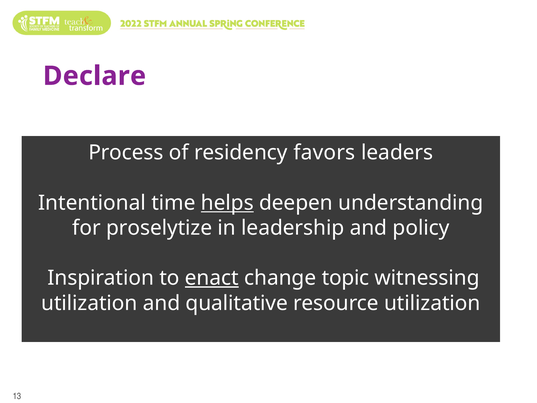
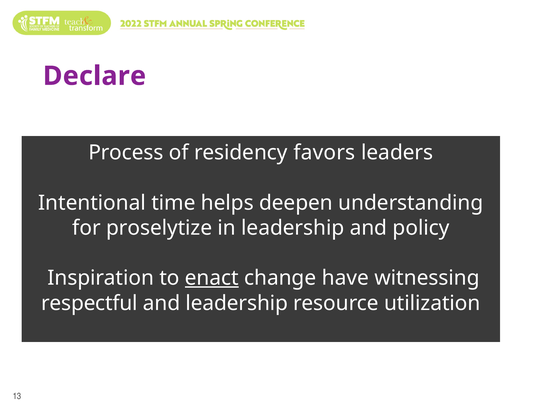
helps underline: present -> none (227, 203)
topic: topic -> have (345, 278)
utilization: utilization -> respectful (89, 303)
and qualitative: qualitative -> leadership (237, 303)
